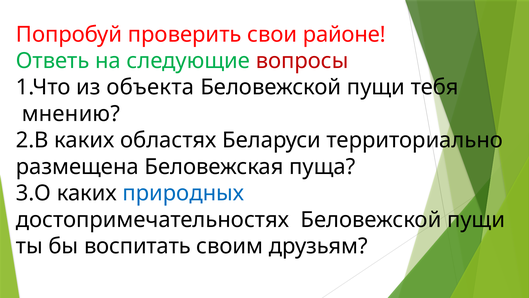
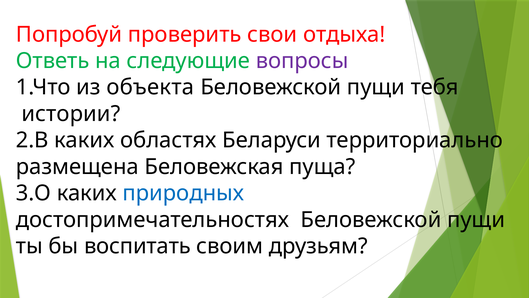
районе: районе -> отдыха (344, 34)
вопросы colour: red -> purple (302, 61)
мнению: мнению -> истории (71, 114)
